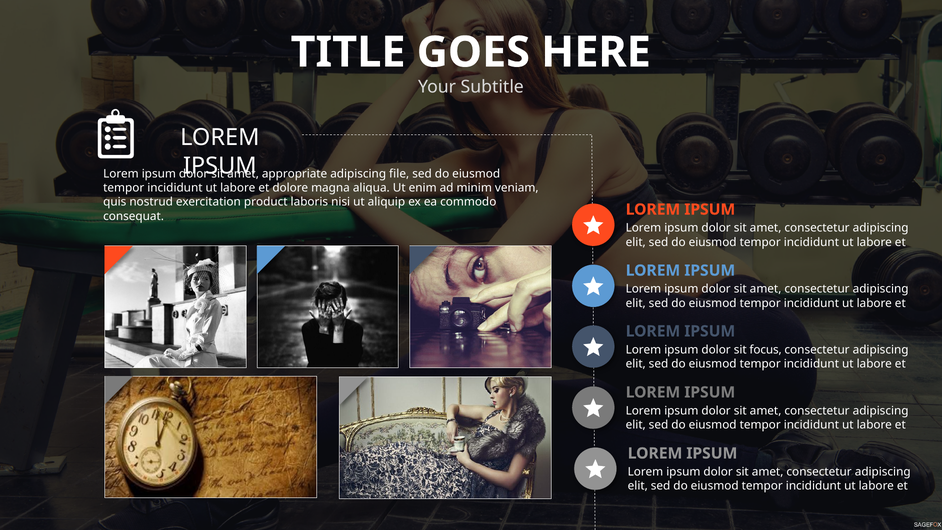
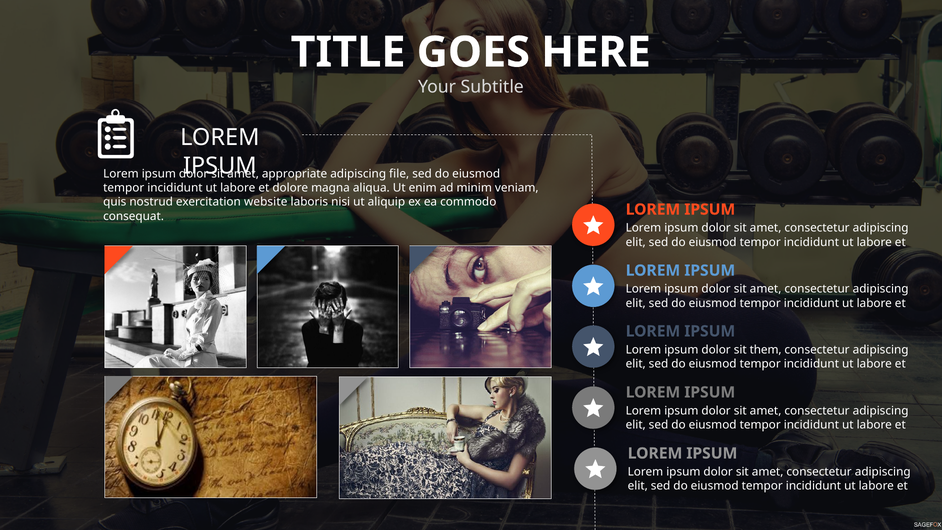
product: product -> website (266, 202)
focus: focus -> them (766, 350)
